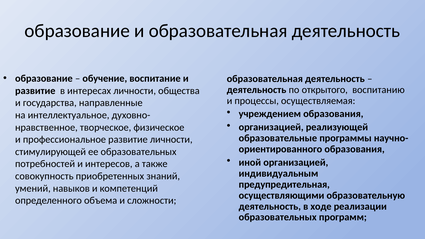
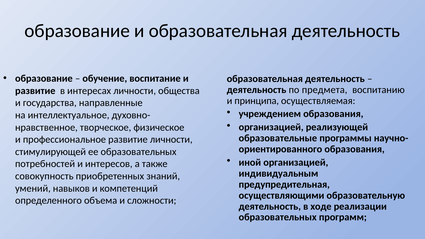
открытого: открытого -> предмета (325, 90)
процессы: процессы -> принципа (257, 101)
